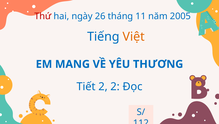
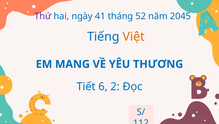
Thứ colour: red -> purple (43, 16)
26: 26 -> 41 (100, 16)
11: 11 -> 52 (141, 16)
2005: 2005 -> 2045 (180, 16)
Tiết 2: 2 -> 6 (103, 86)
